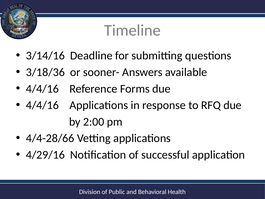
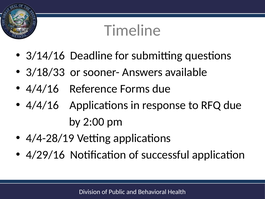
3/18/36: 3/18/36 -> 3/18/33 (45, 72)
4/4-28/66: 4/4-28/66 -> 4/4-28/19 (50, 138)
